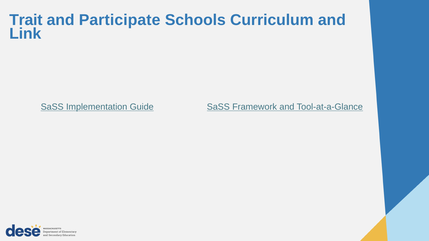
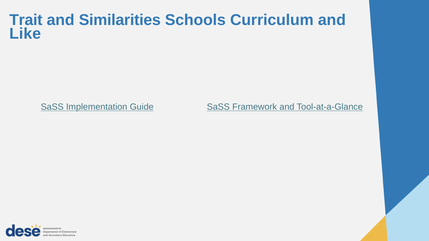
Participate: Participate -> Similarities (120, 20)
Link: Link -> Like (25, 34)
